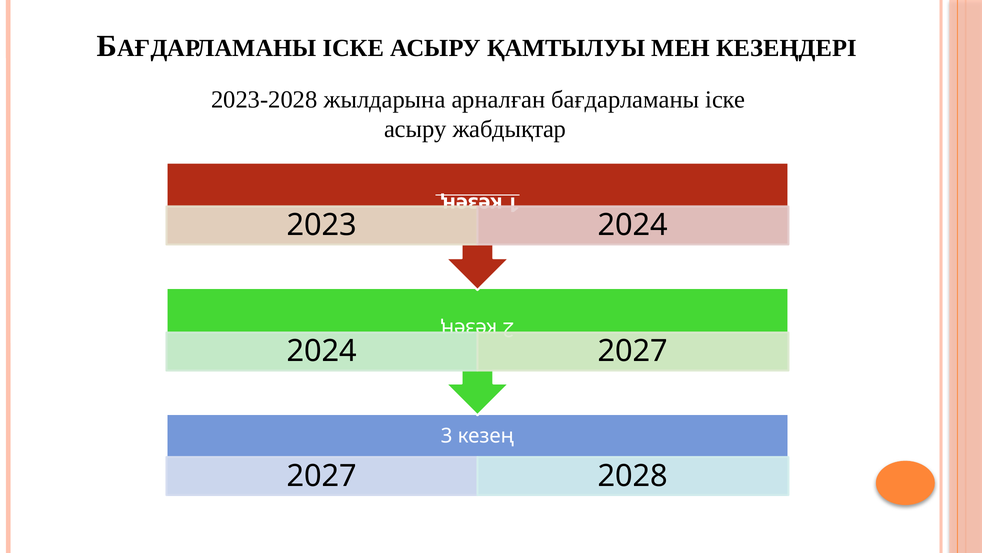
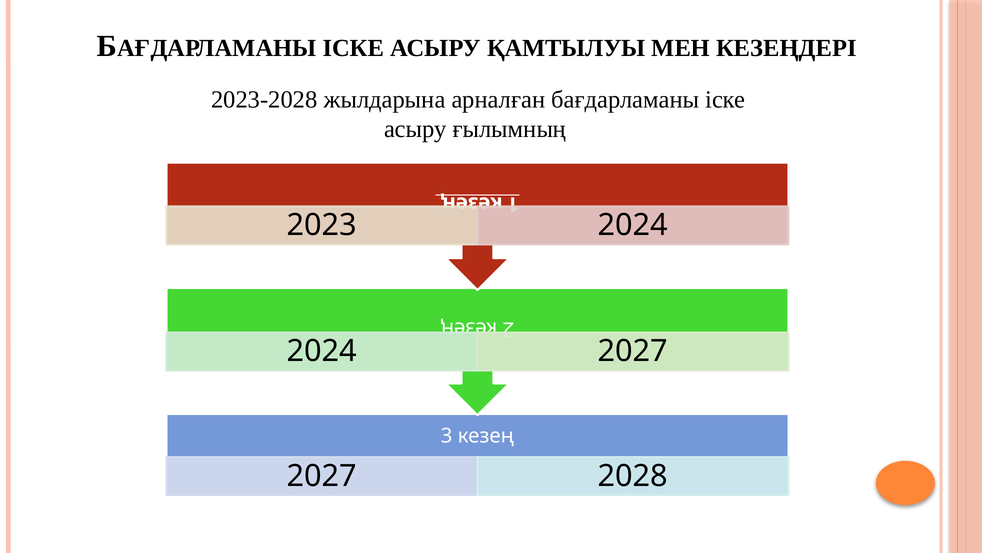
жабдықтар: жабдықтар -> ғылымның (509, 129)
